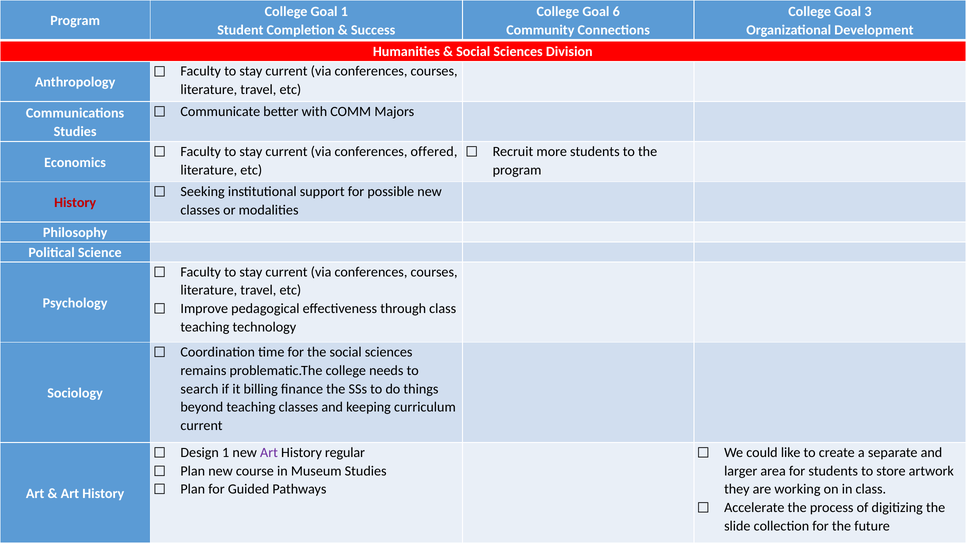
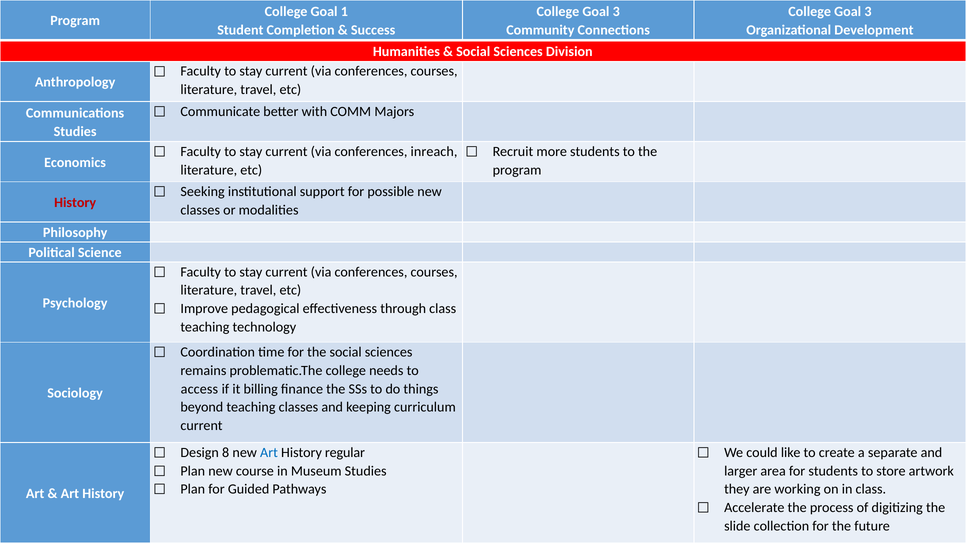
6: 6 -> 3 (616, 12)
offered: offered -> inreach (434, 152)
search: search -> access (199, 389)
Design 1: 1 -> 8 (226, 453)
Art colour: purple -> blue (269, 453)
